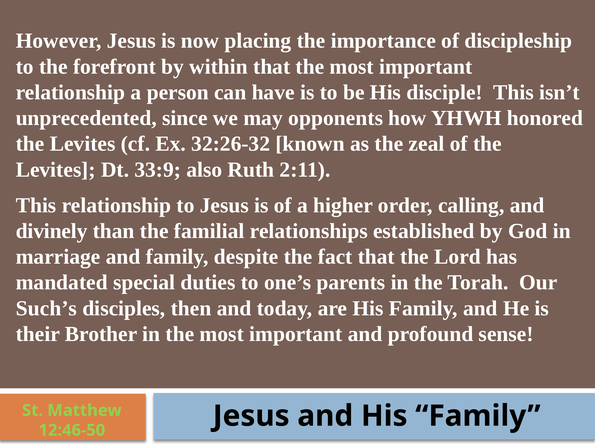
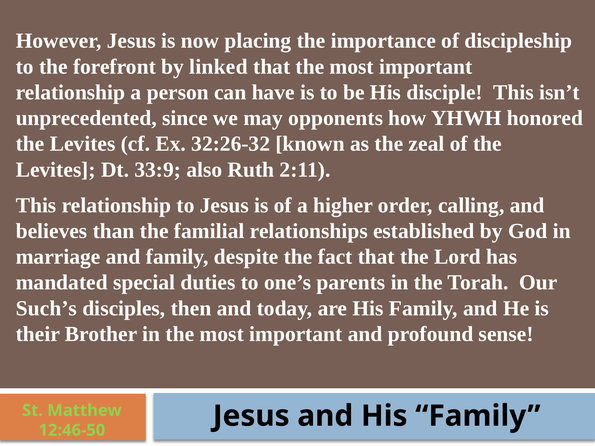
within: within -> linked (218, 67)
divinely: divinely -> believes (52, 231)
